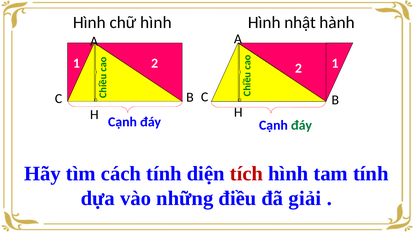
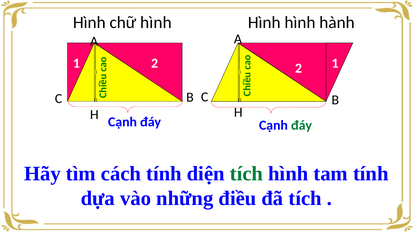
nhật: nhật -> hình (300, 22)
tích colour: red -> green (246, 174)
đã giải: giải -> tích (305, 199)
